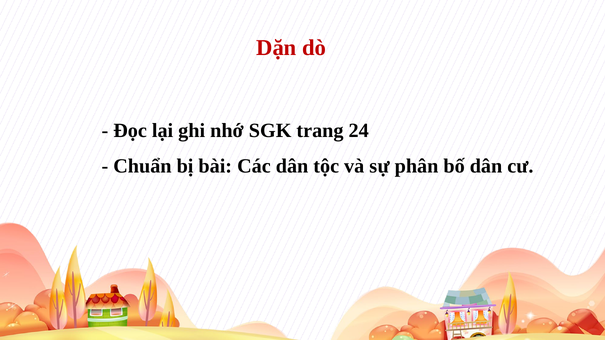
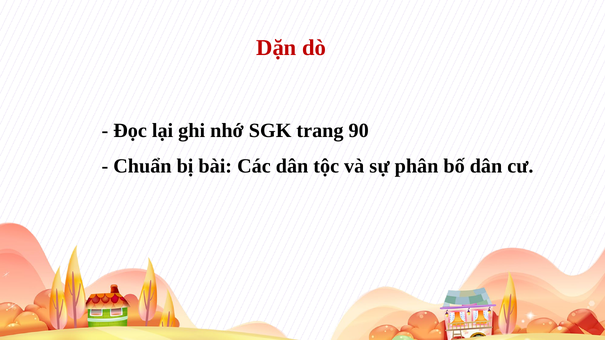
24: 24 -> 90 (359, 131)
